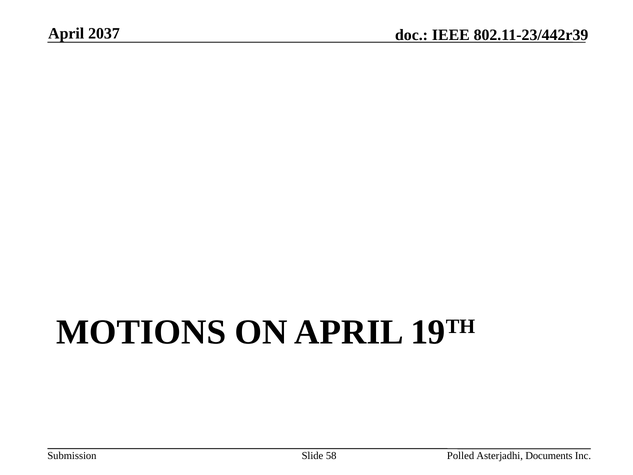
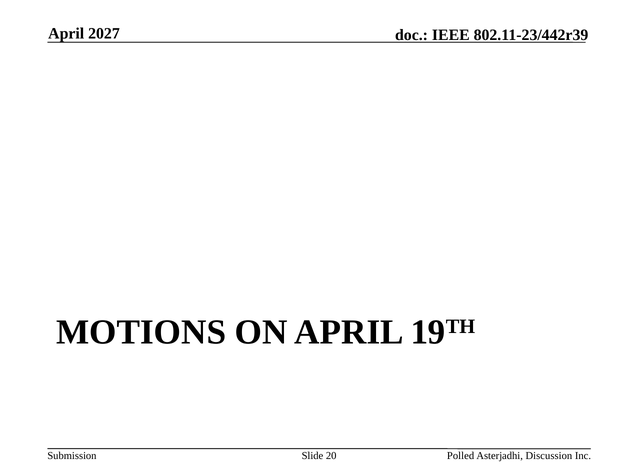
2037: 2037 -> 2027 (104, 34)
58: 58 -> 20 (331, 455)
Documents: Documents -> Discussion (549, 455)
